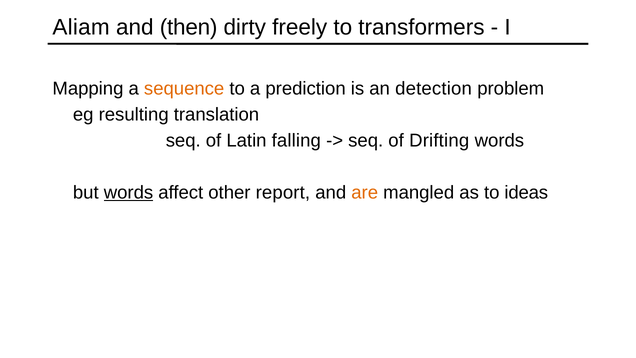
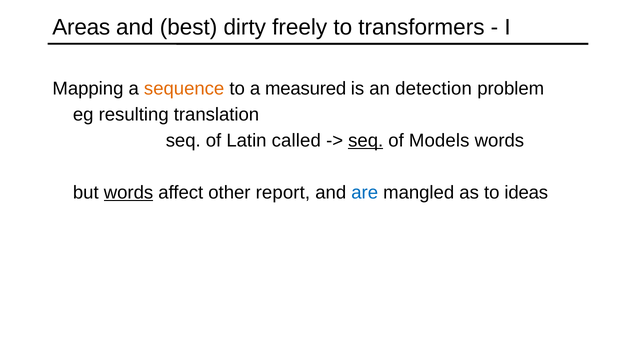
Aliam: Aliam -> Areas (81, 27)
then: then -> best (189, 27)
prediction: prediction -> measured (306, 89)
falling: falling -> called (296, 140)
seq underline: none -> present (366, 140)
Drifting: Drifting -> Models (439, 140)
are colour: orange -> blue (365, 192)
